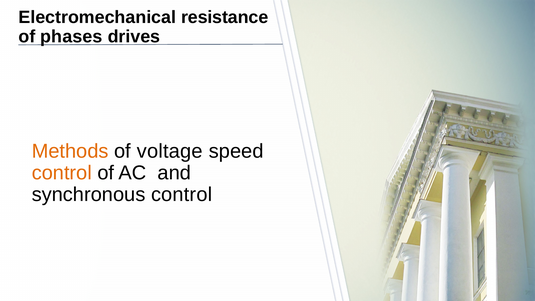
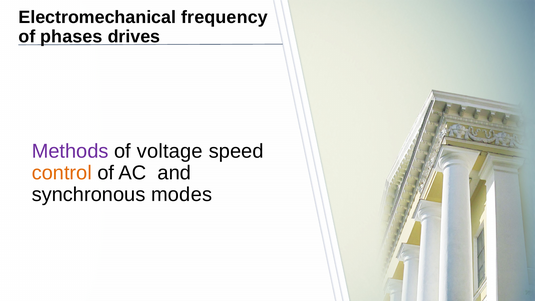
resistance: resistance -> frequency (225, 17)
Methods colour: orange -> purple (70, 151)
synchronous control: control -> modes (182, 194)
